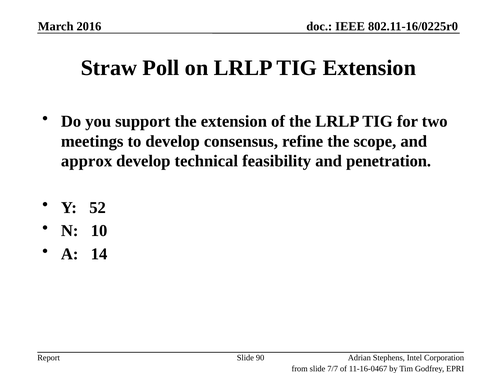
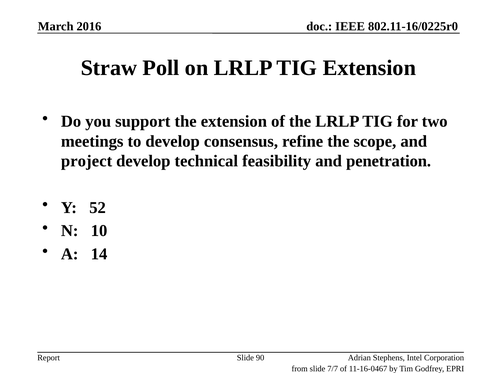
approx: approx -> project (87, 161)
